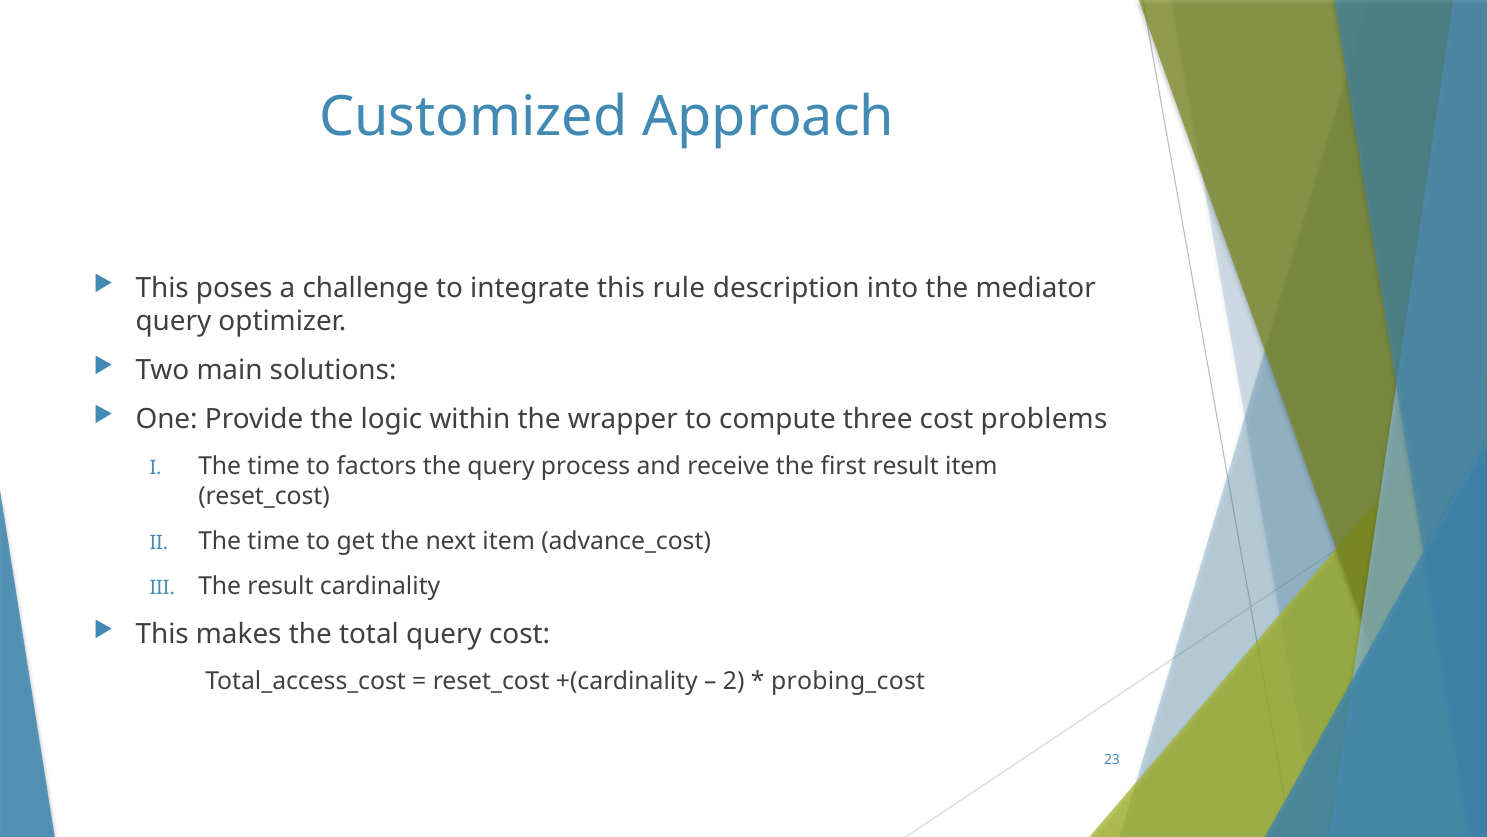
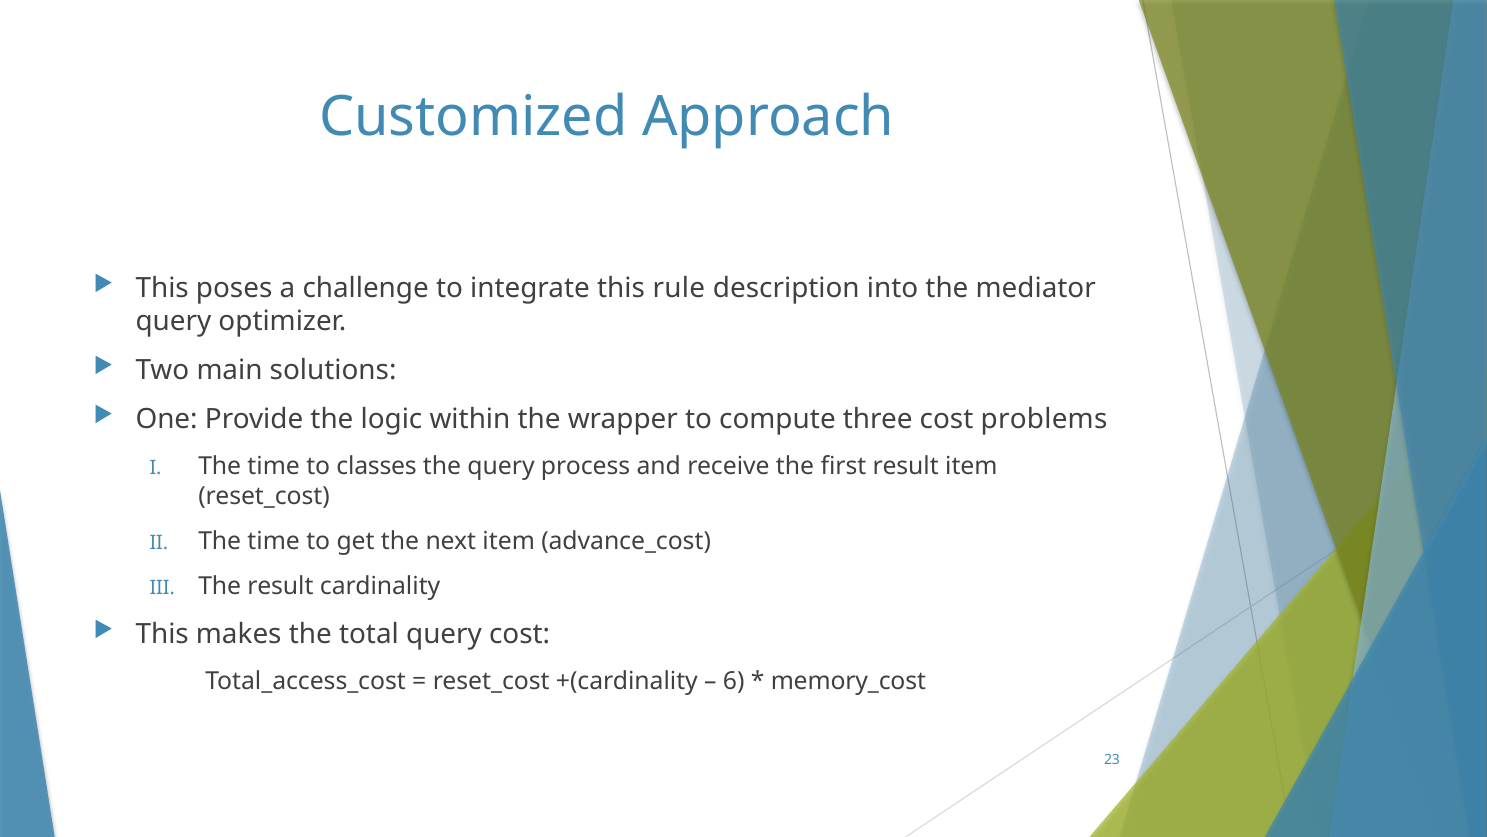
factors: factors -> classes (377, 466)
2: 2 -> 6 (734, 680)
probing_cost: probing_cost -> memory_cost (848, 680)
